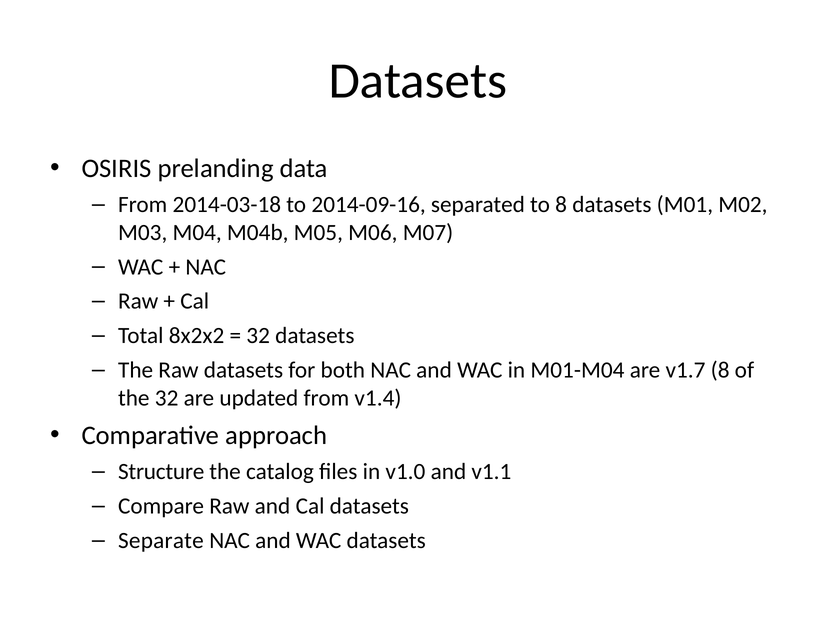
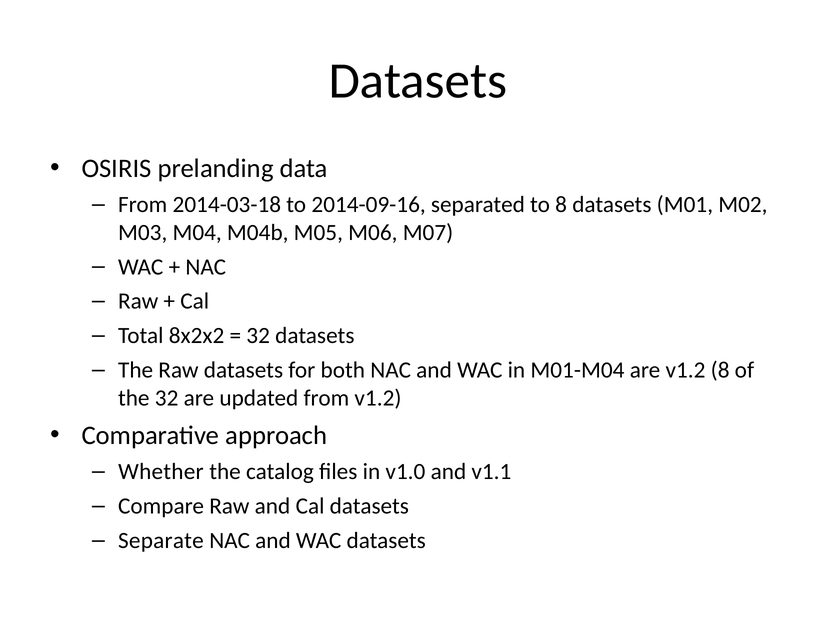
are v1.7: v1.7 -> v1.2 (685, 370)
from v1.4: v1.4 -> v1.2 (378, 398)
Structure: Structure -> Whether (161, 472)
